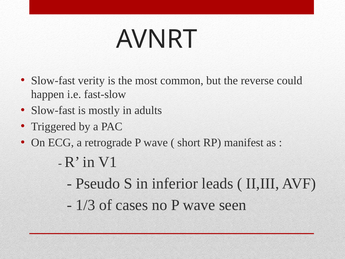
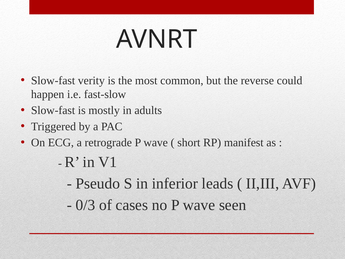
1/3: 1/3 -> 0/3 (85, 205)
